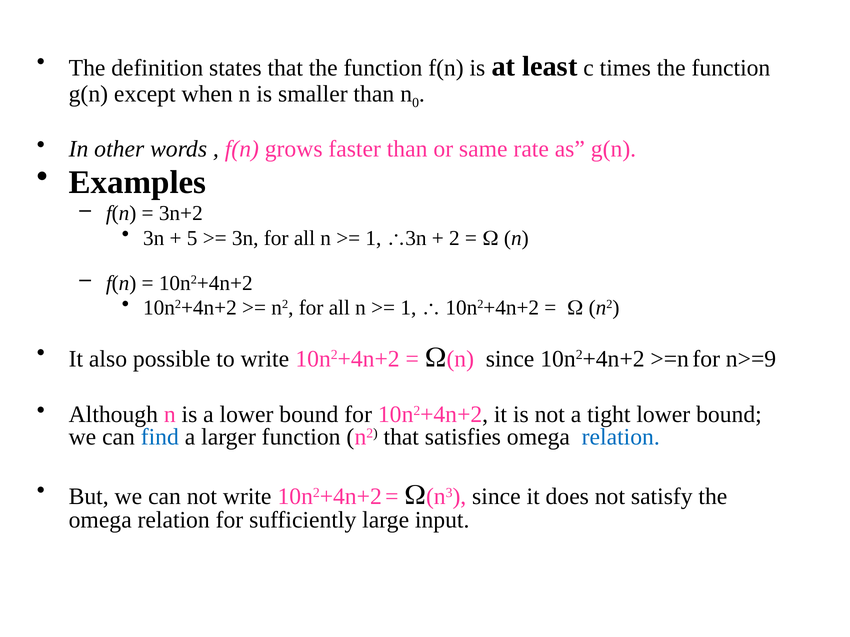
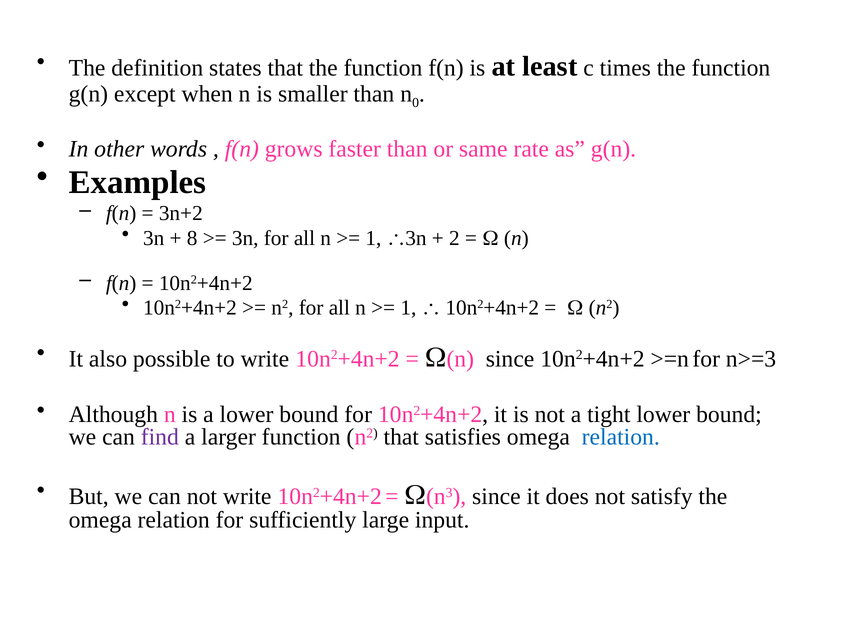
5: 5 -> 8 (192, 238)
n>=9: n>=9 -> n>=3 (751, 359)
find colour: blue -> purple (160, 437)
